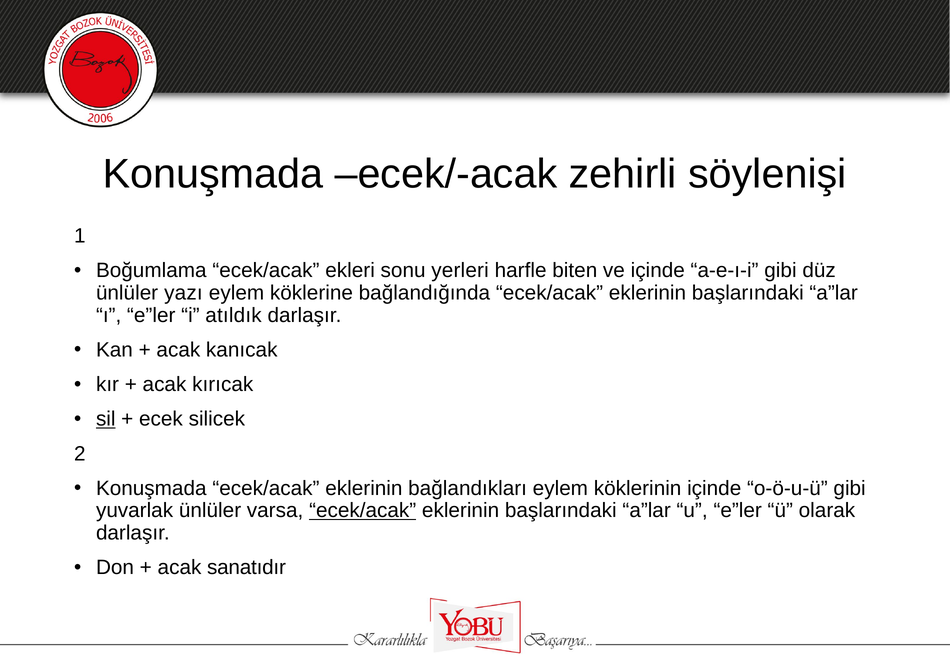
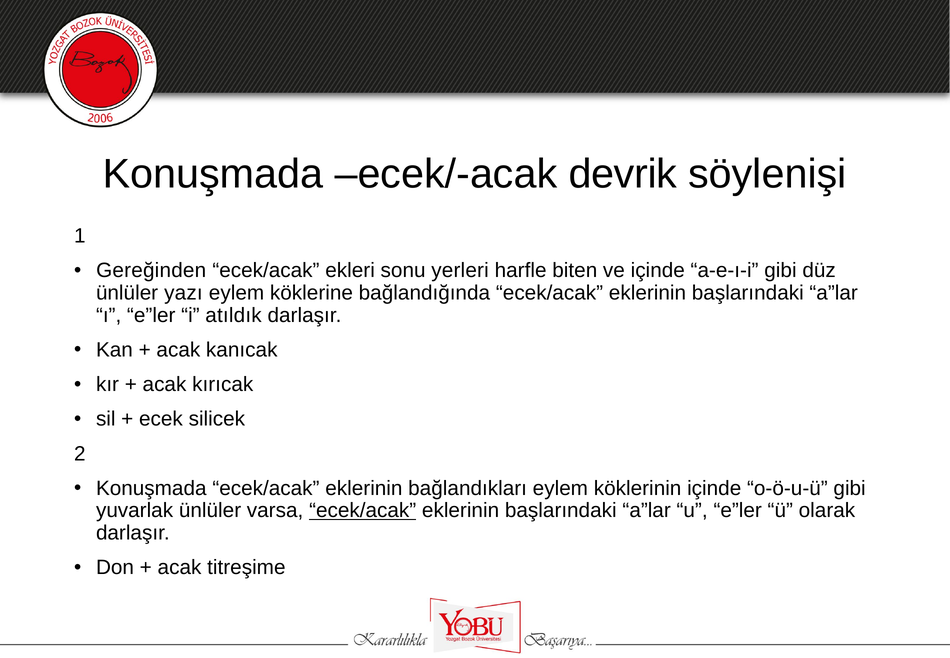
zehirli: zehirli -> devrik (623, 174)
Boğumlama: Boğumlama -> Gereğinden (151, 270)
sil underline: present -> none (106, 419)
sanatıdır: sanatıdır -> titreşime (246, 567)
